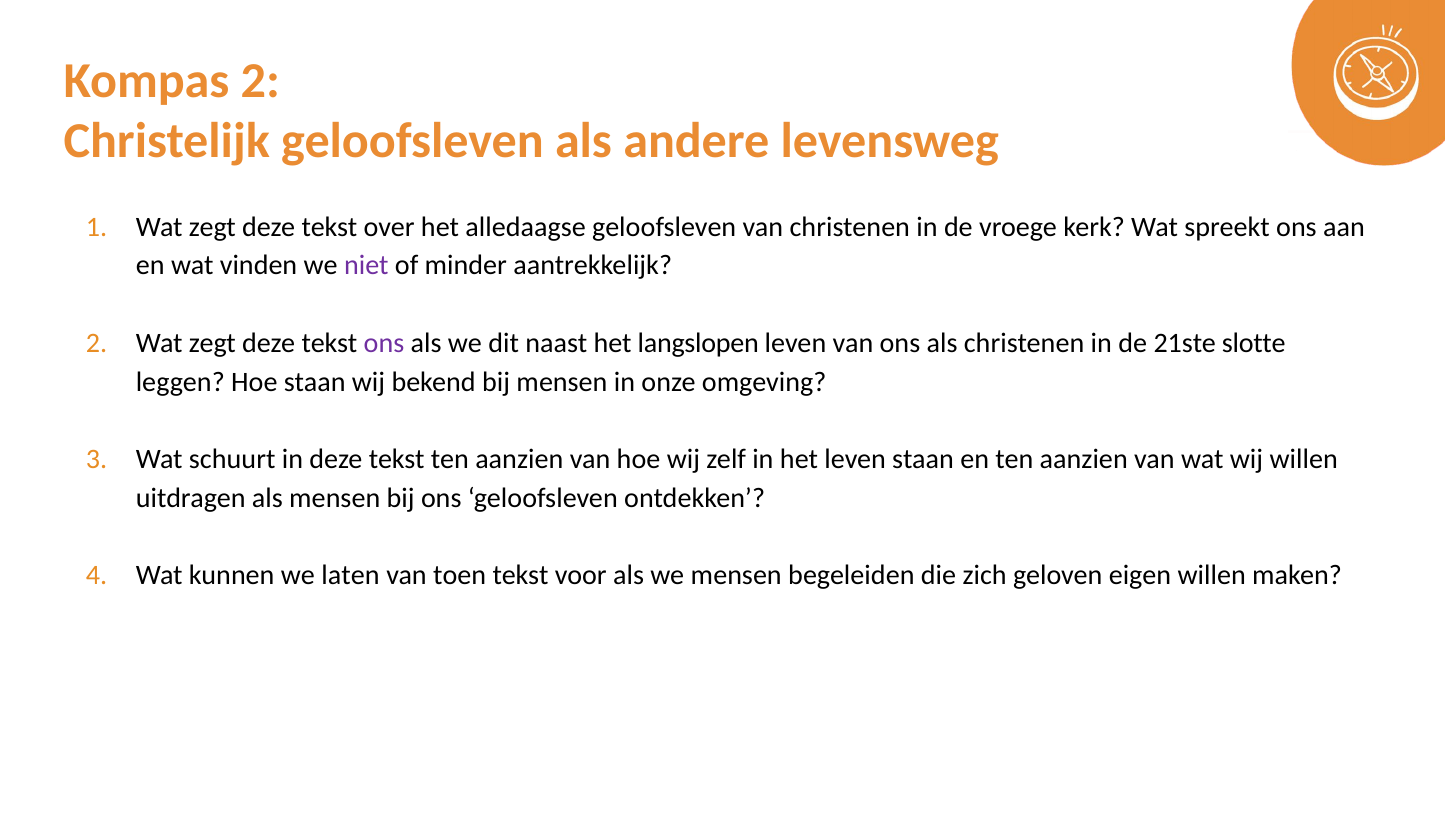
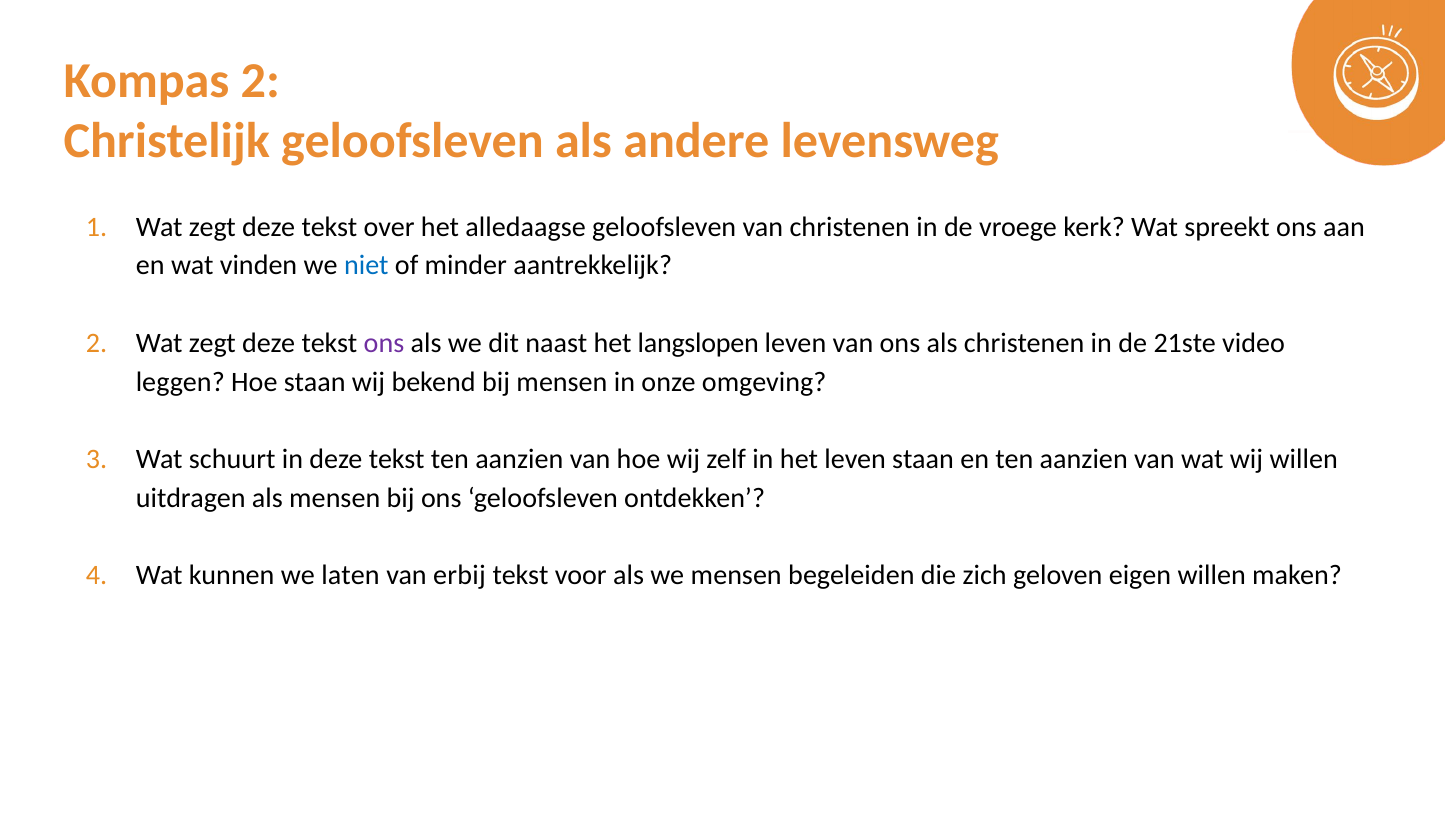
niet colour: purple -> blue (366, 266)
slotte: slotte -> video (1254, 343)
toen: toen -> erbij (459, 576)
